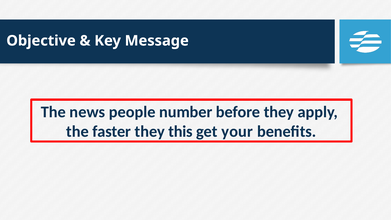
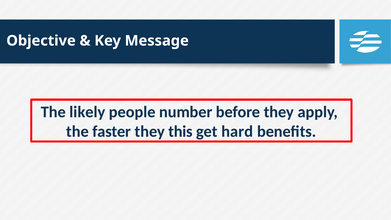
news: news -> likely (87, 112)
your: your -> hard (237, 131)
